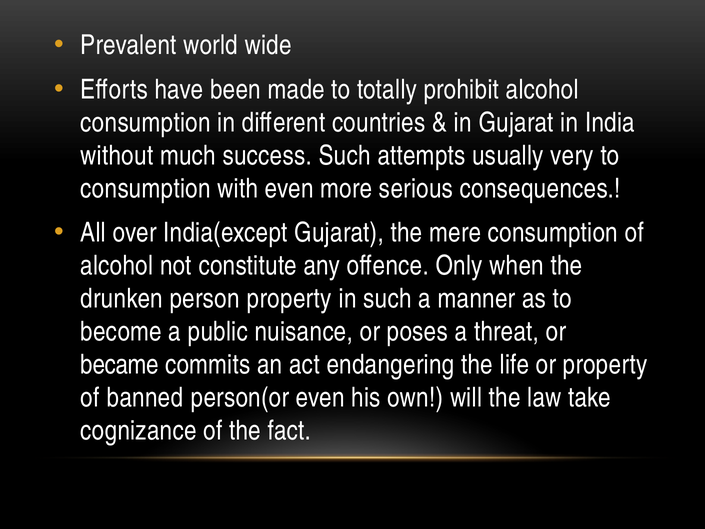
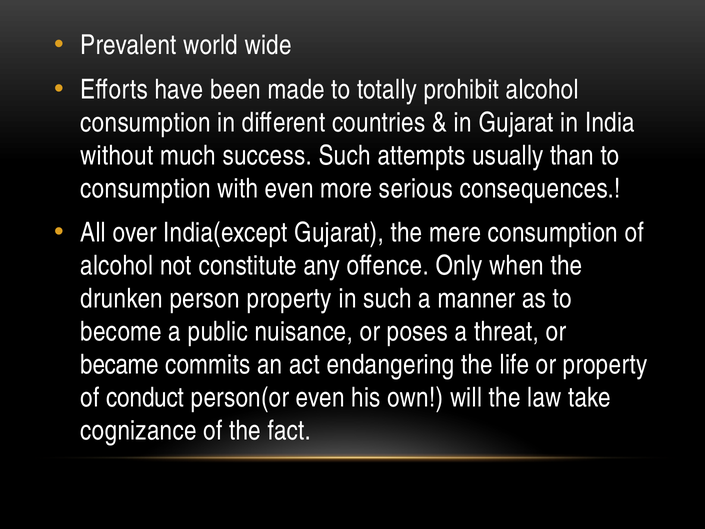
very: very -> than (572, 156)
banned: banned -> conduct (145, 397)
